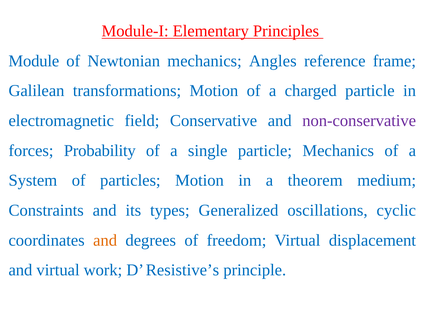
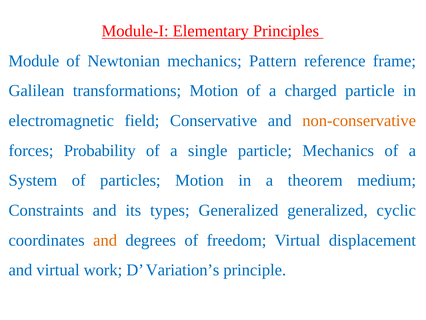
Angles: Angles -> Pattern (273, 61)
non-conservative colour: purple -> orange (359, 120)
Generalized oscillations: oscillations -> generalized (328, 210)
Resistive’s: Resistive’s -> Variation’s (183, 270)
